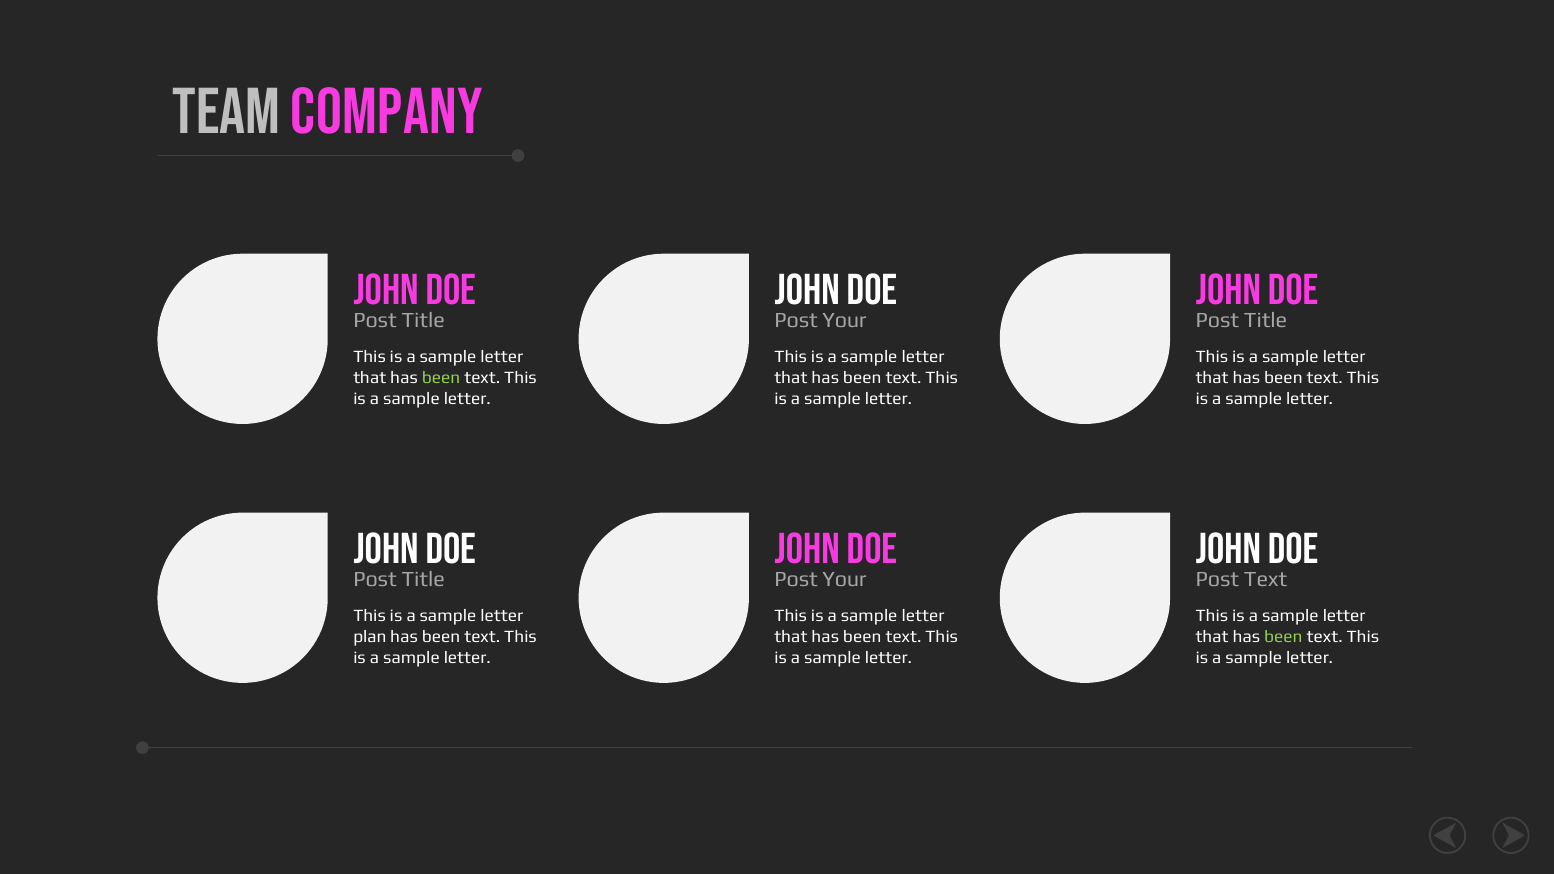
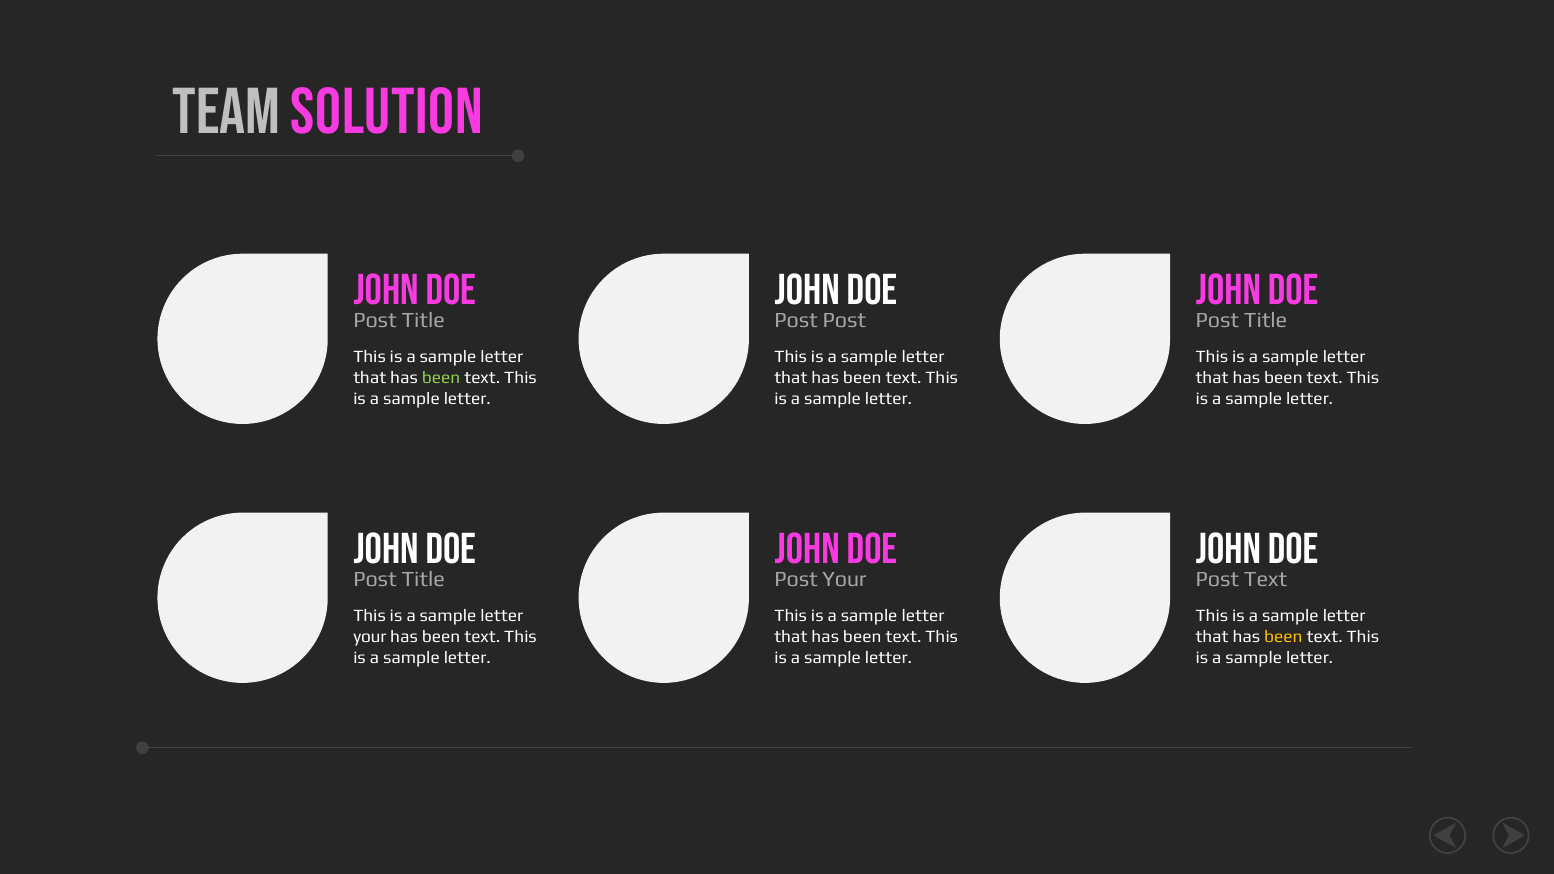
company: company -> solution (387, 112)
Your: Your -> Post (844, 320)
plan: plan -> your (370, 637)
been colour: light green -> yellow (1283, 637)
